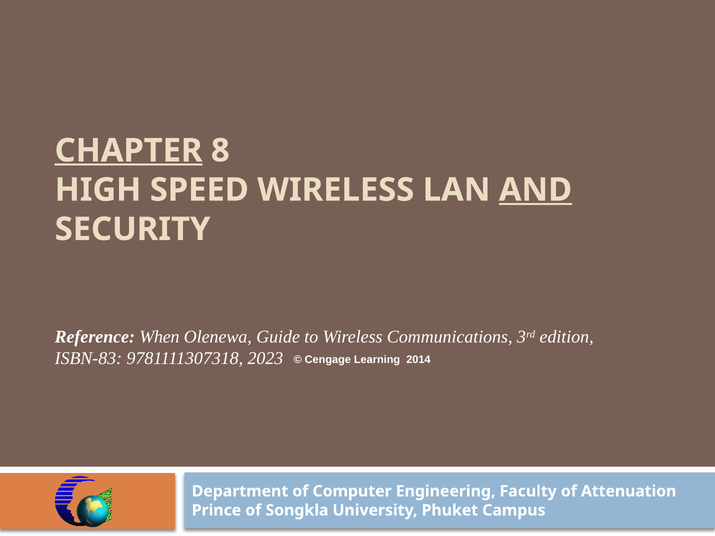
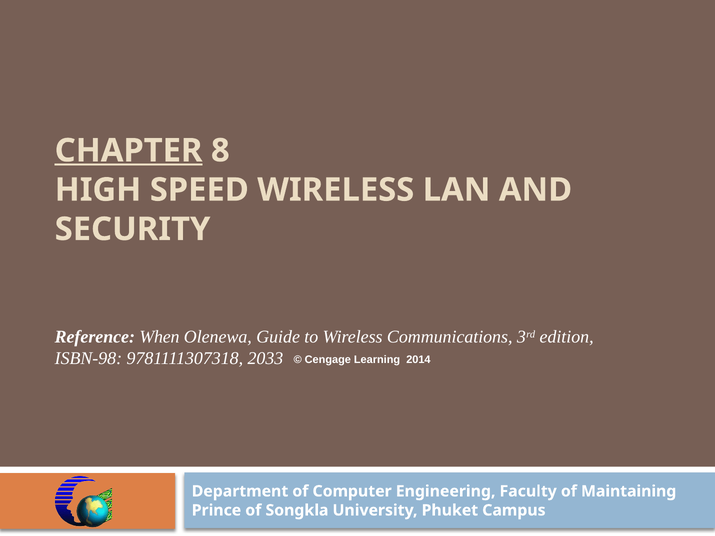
AND underline: present -> none (535, 190)
ISBN-83: ISBN-83 -> ISBN-98 (88, 359)
2023: 2023 -> 2033 (265, 359)
Attenuation: Attenuation -> Maintaining (629, 491)
